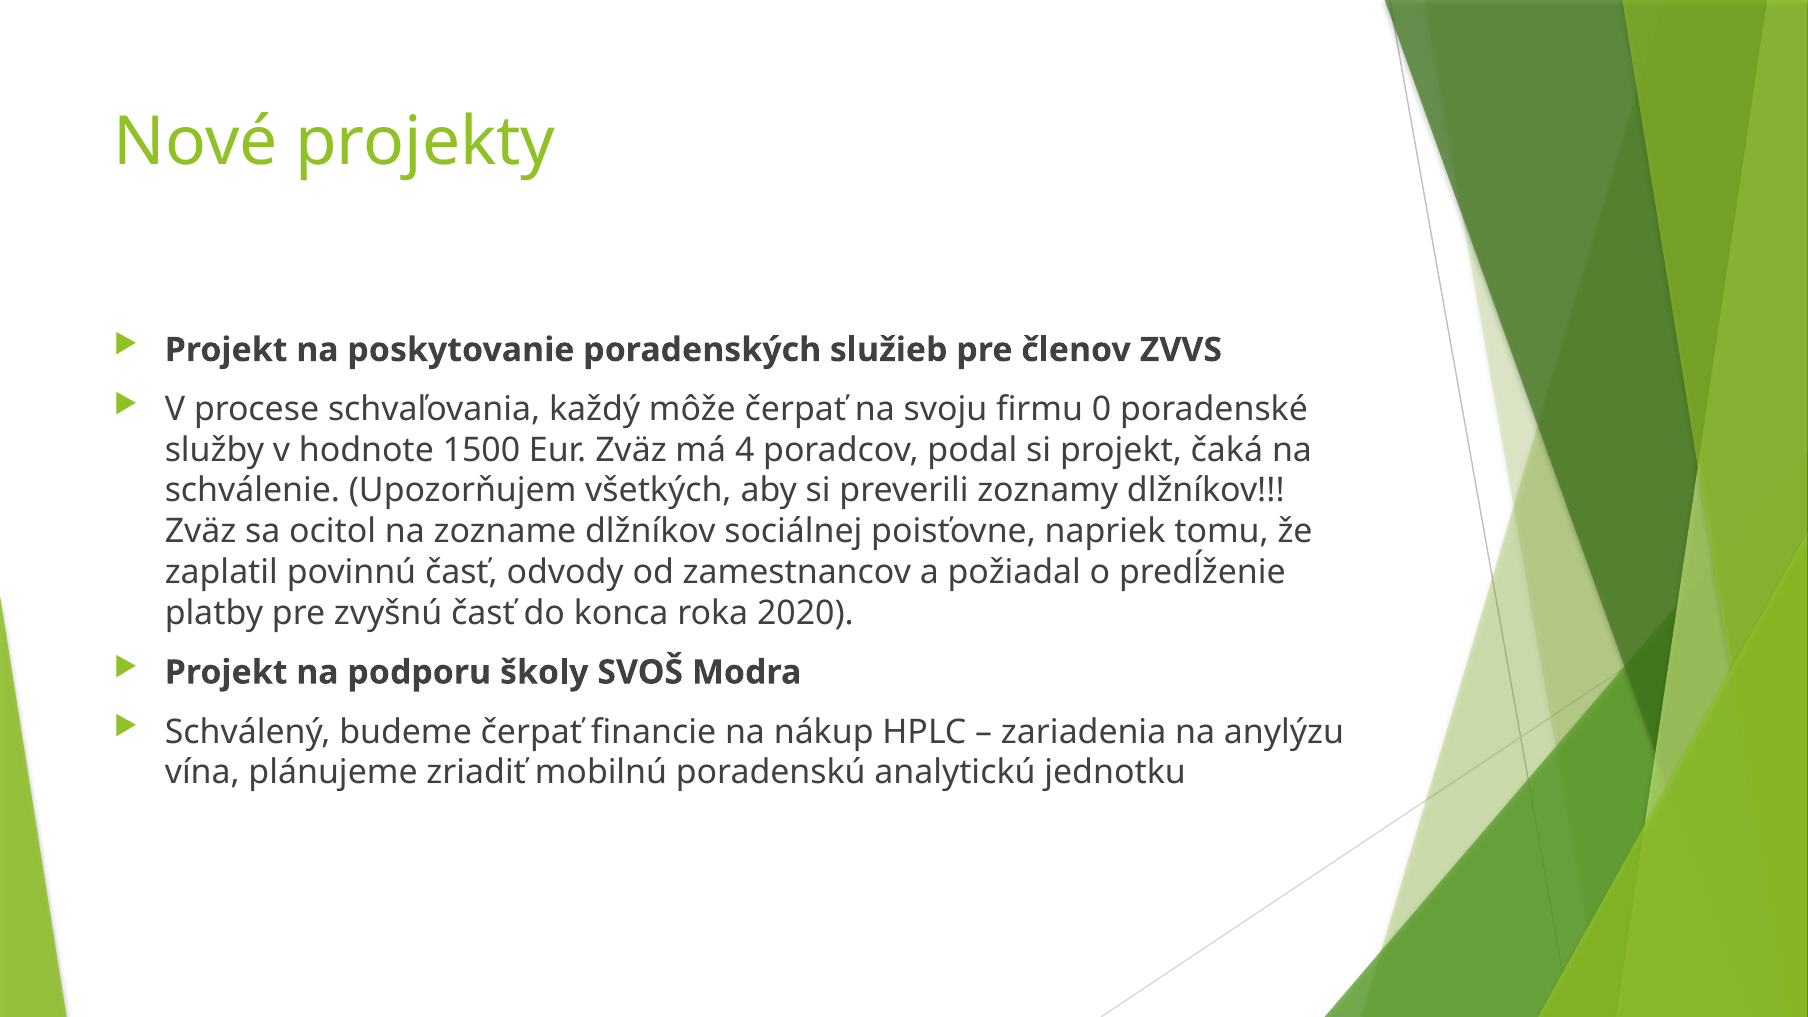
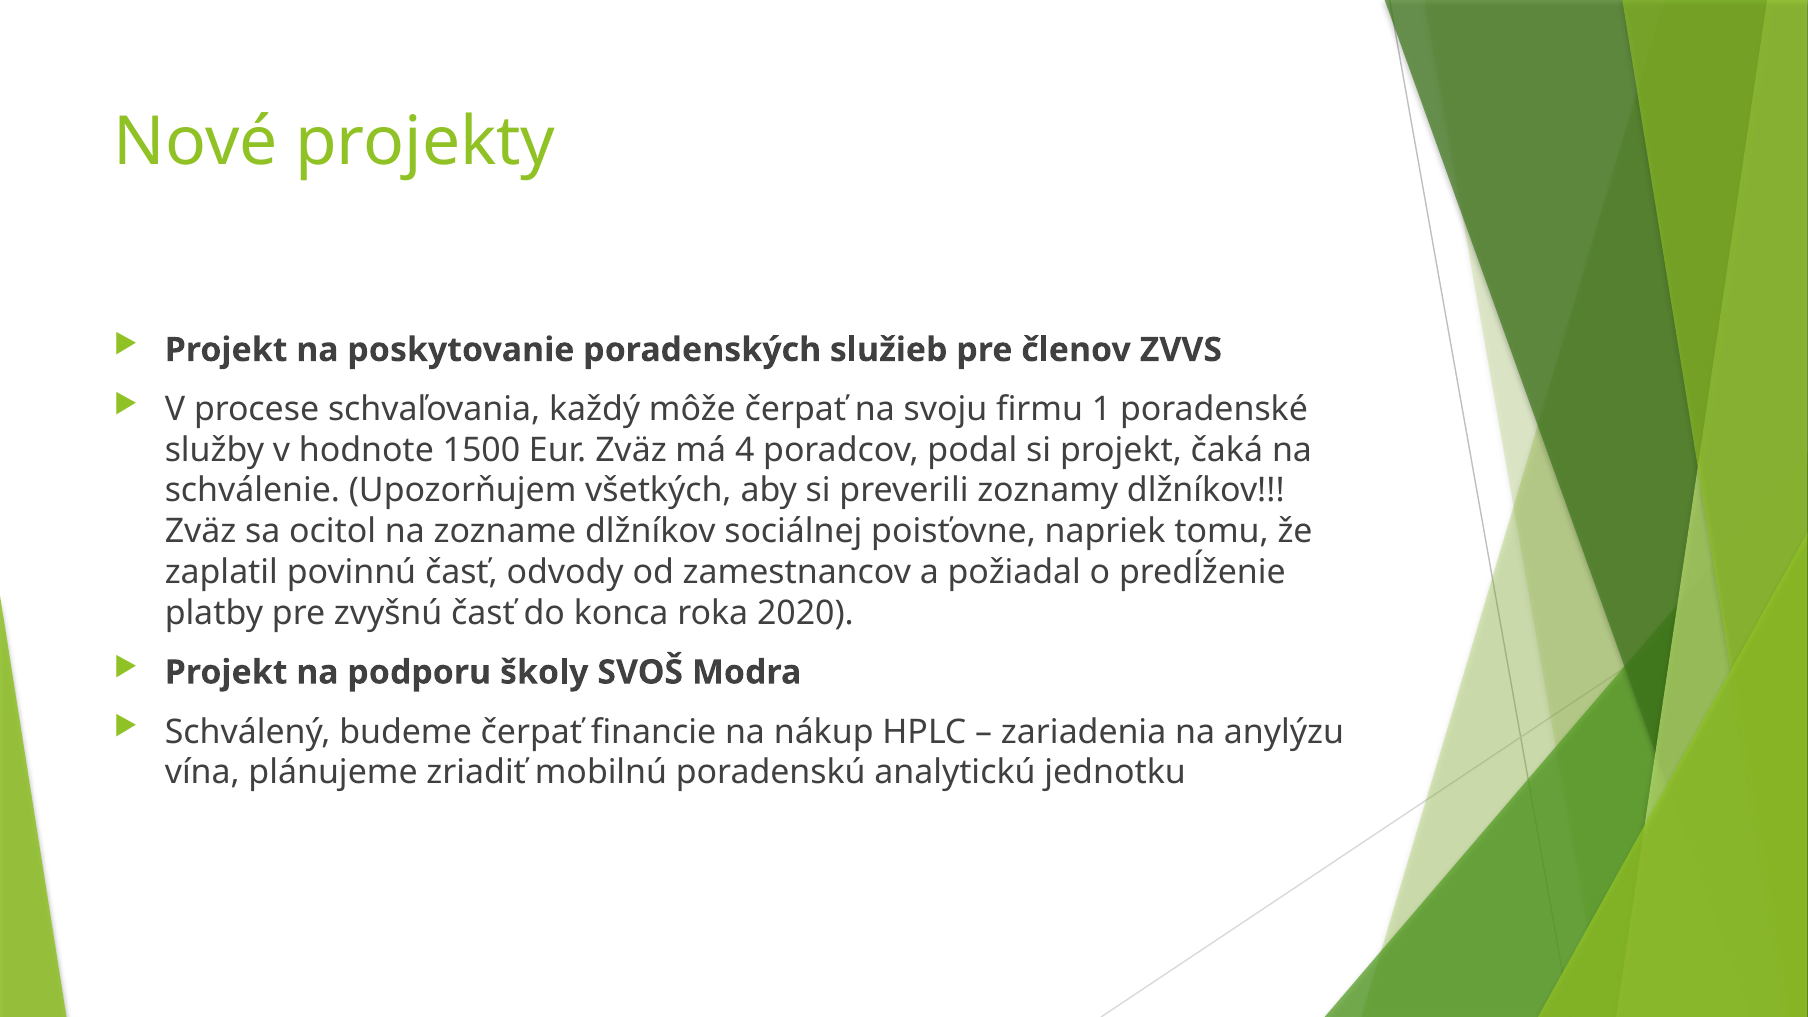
0: 0 -> 1 (1102, 409)
